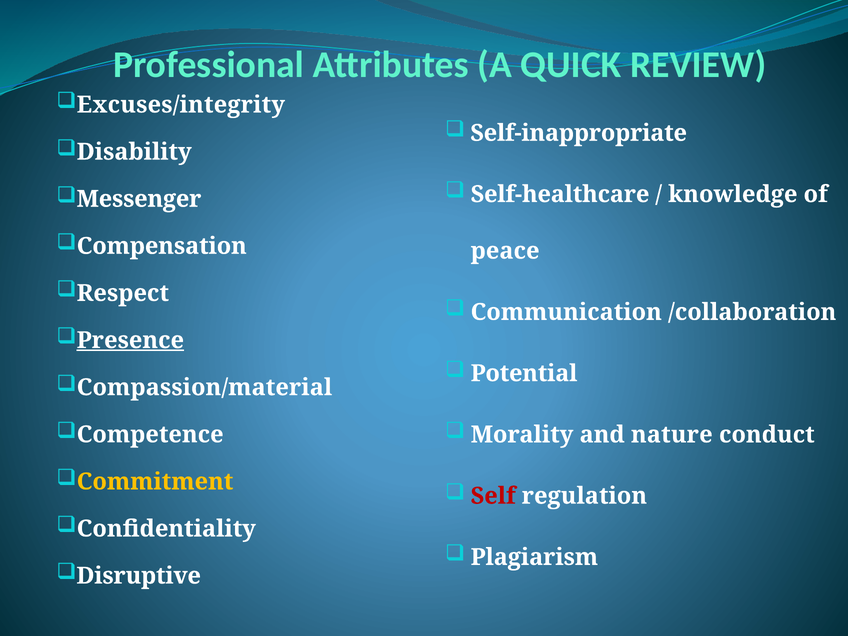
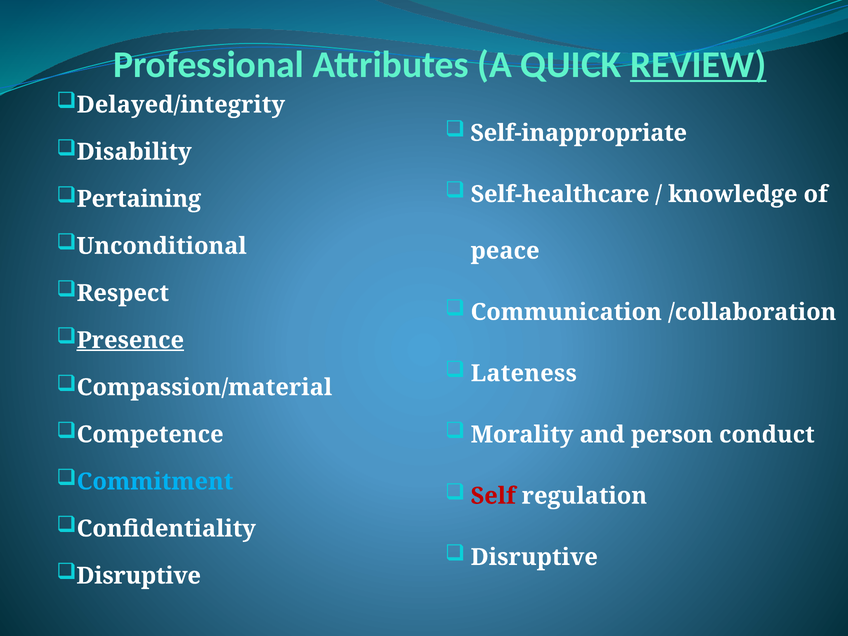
REVIEW underline: none -> present (698, 65)
Excuses/integrity: Excuses/integrity -> Delayed/integrity (181, 105)
Messenger: Messenger -> Pertaining (139, 199)
Compensation: Compensation -> Unconditional (162, 246)
Potential: Potential -> Lateness (524, 373)
nature: nature -> person (672, 435)
Commitment colour: yellow -> light blue (155, 482)
Plagiarism: Plagiarism -> Disruptive (534, 557)
